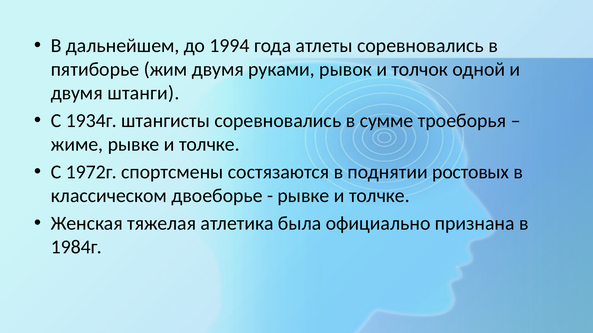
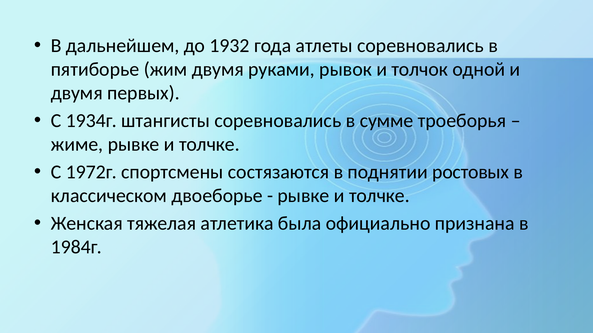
1994: 1994 -> 1932 (230, 46)
штанги: штанги -> первых (144, 93)
